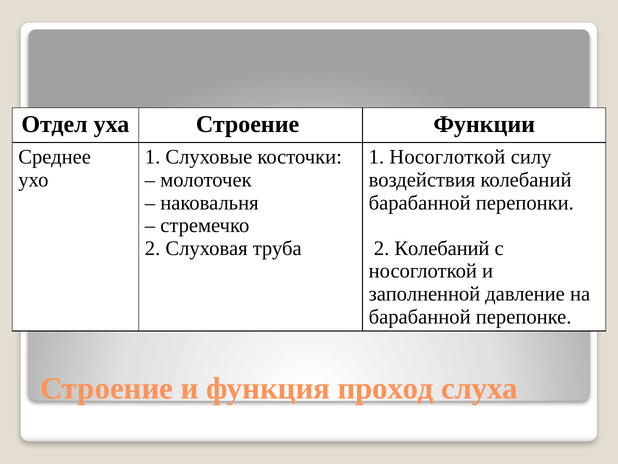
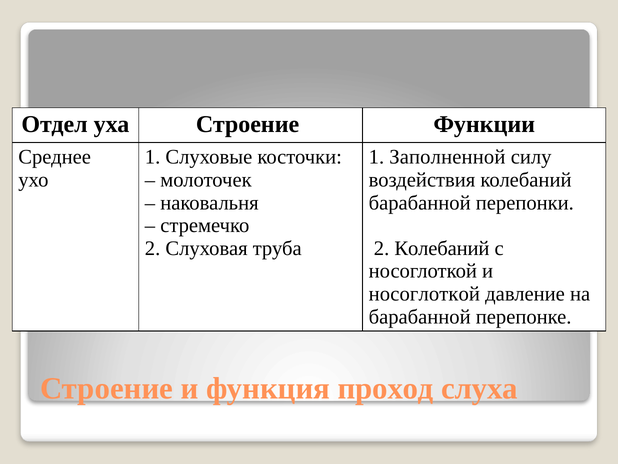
1 Носоглоткой: Носоглоткой -> Заполненной (447, 157)
заполненной: заполненной -> носоглоткой (424, 294)
